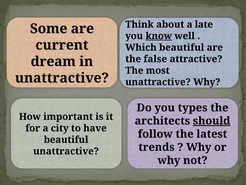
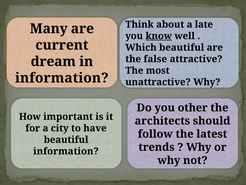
Some: Some -> Many (49, 29)
unattractive: unattractive -> information (62, 78)
types: types -> other (193, 107)
should underline: present -> none (212, 121)
unattractive: unattractive -> information (66, 151)
